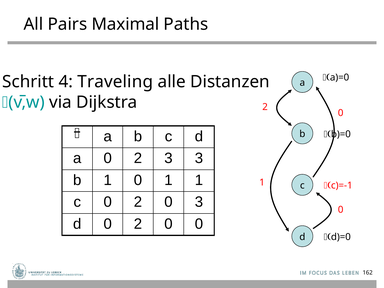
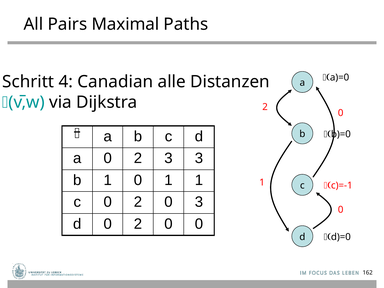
Traveling: Traveling -> Canadian (115, 82)
